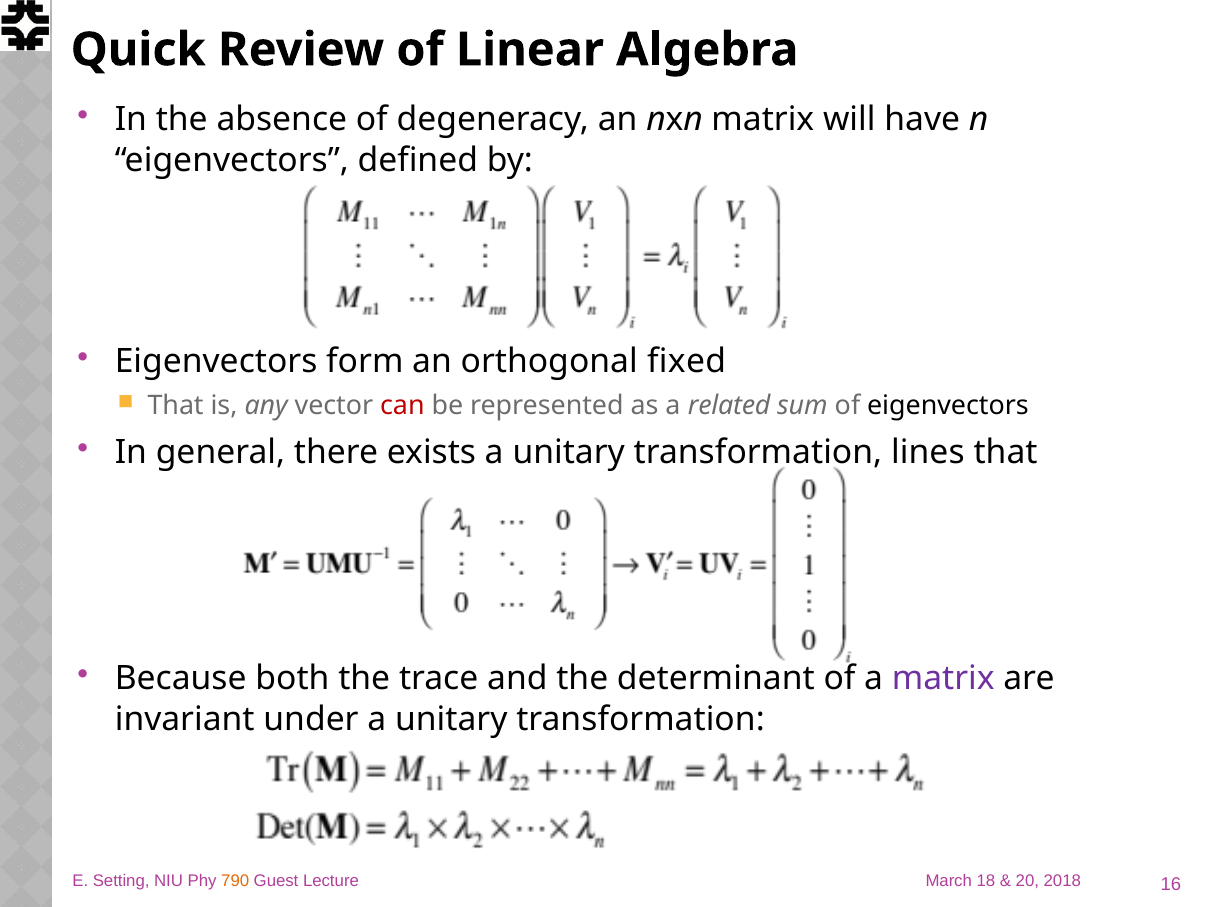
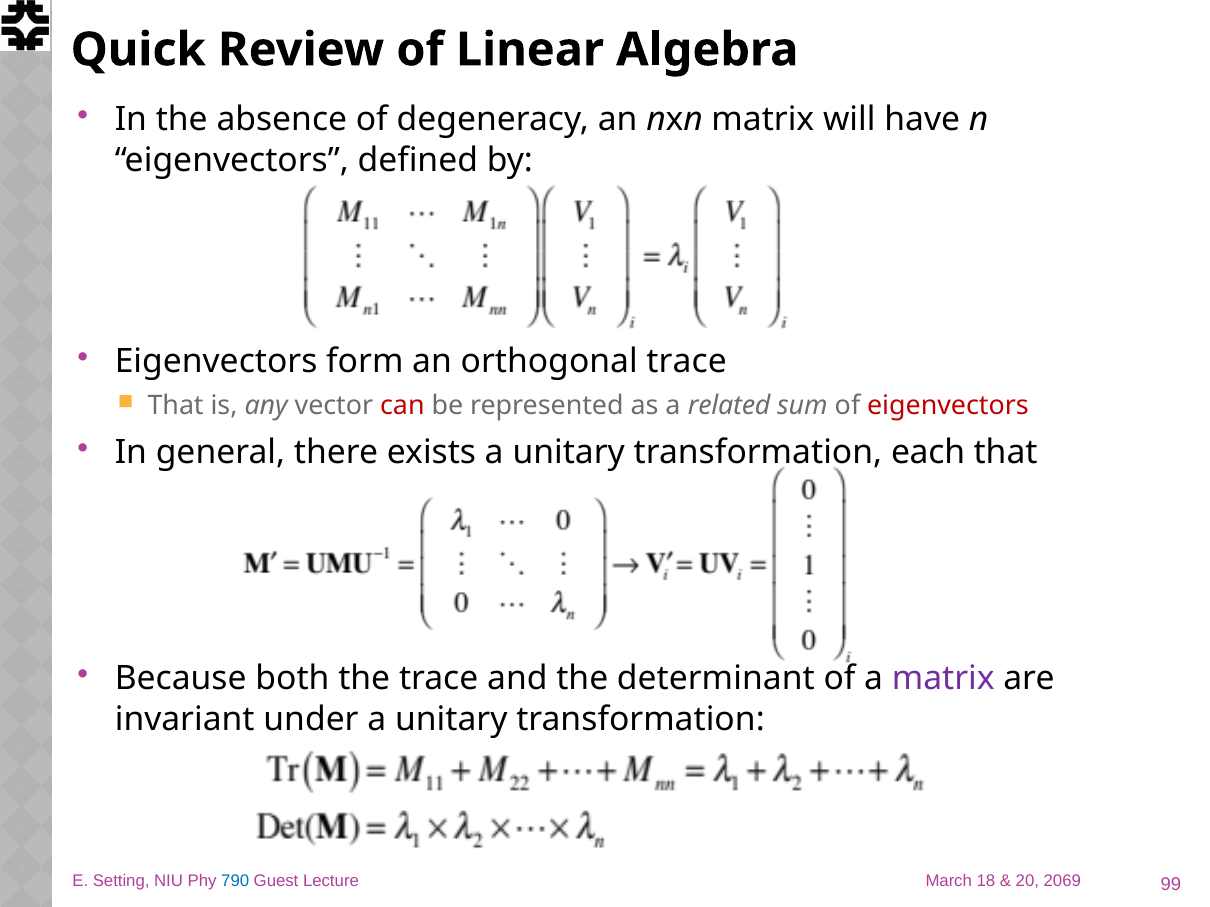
orthogonal fixed: fixed -> trace (687, 362)
eigenvectors colour: black -> red (948, 406)
lines: lines -> each (928, 453)
790 colour: orange -> blue (235, 882)
2018: 2018 -> 2069 (1062, 882)
16: 16 -> 99 (1171, 885)
